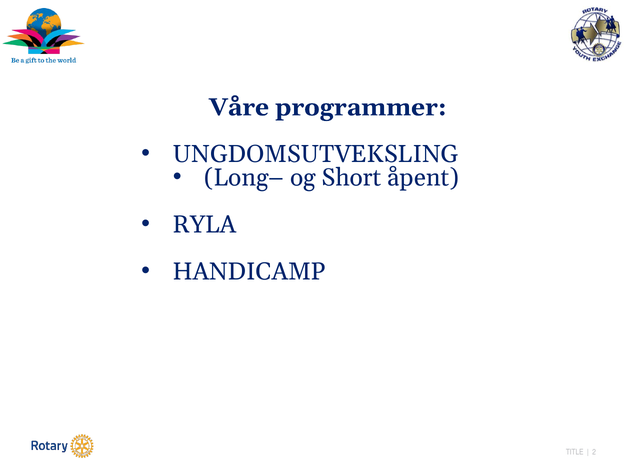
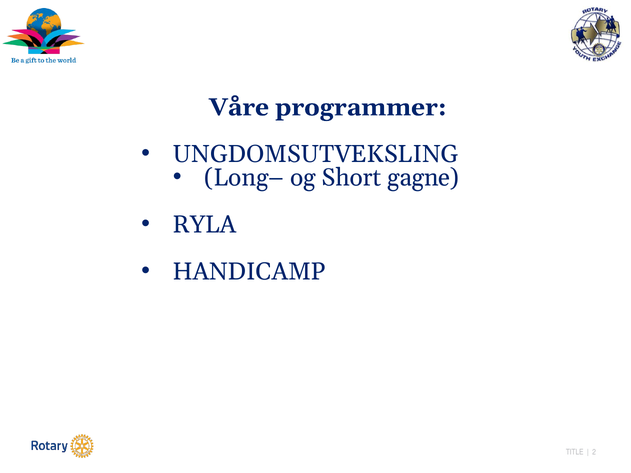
åpent: åpent -> gagne (423, 178)
